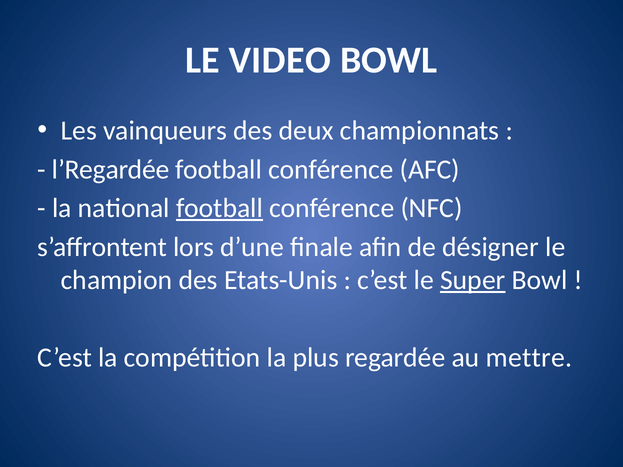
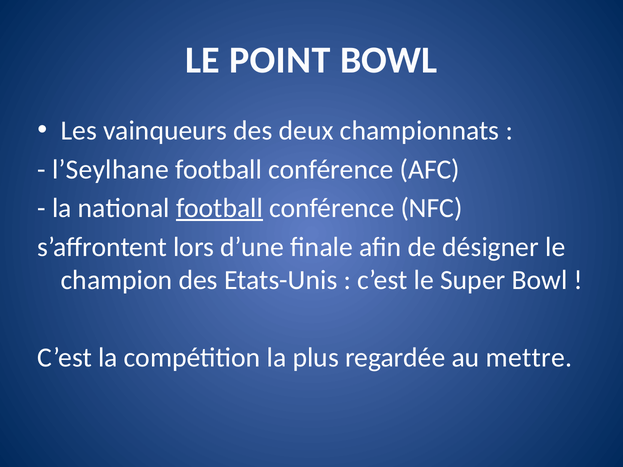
VIDEO: VIDEO -> POINT (280, 60)
l’Regardée: l’Regardée -> l’Seylhane (110, 169)
Super underline: present -> none (473, 280)
